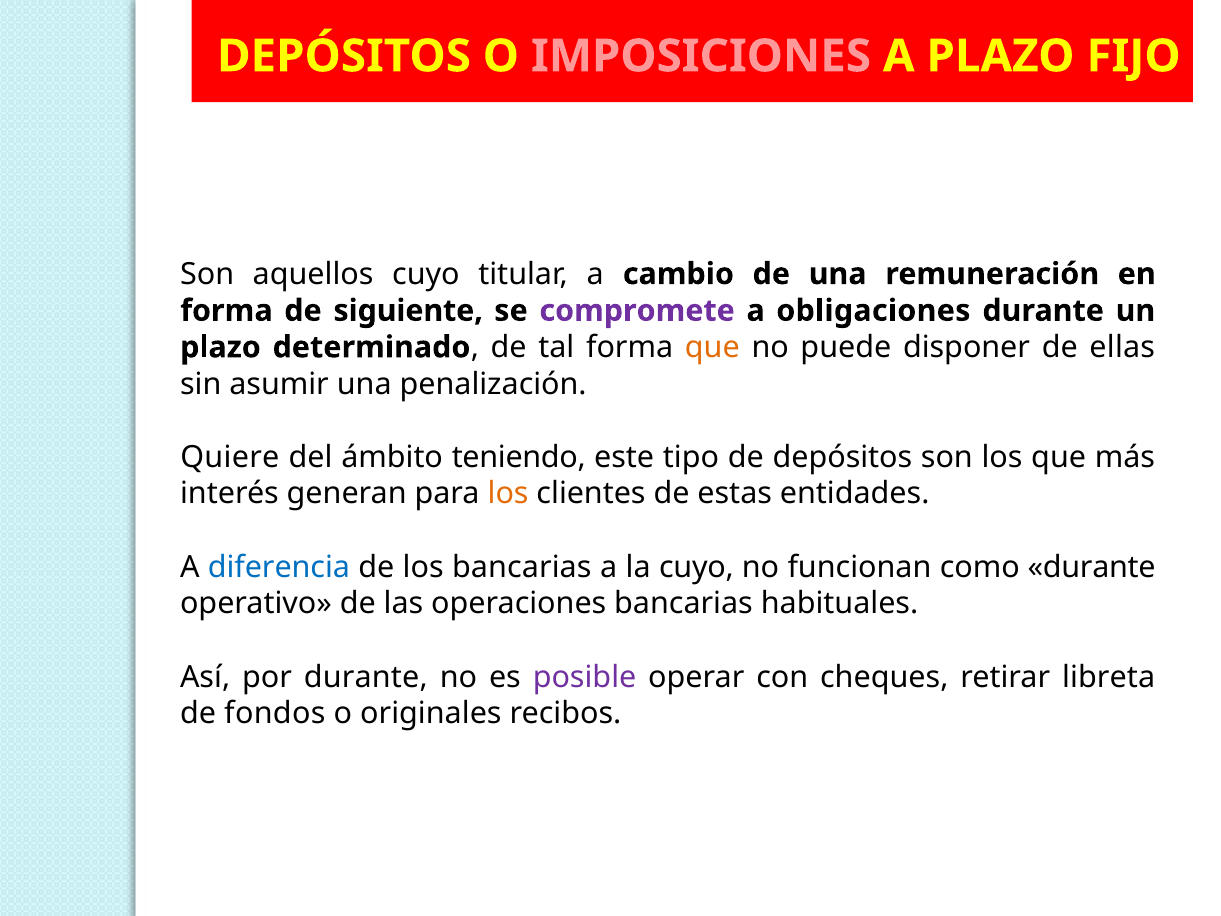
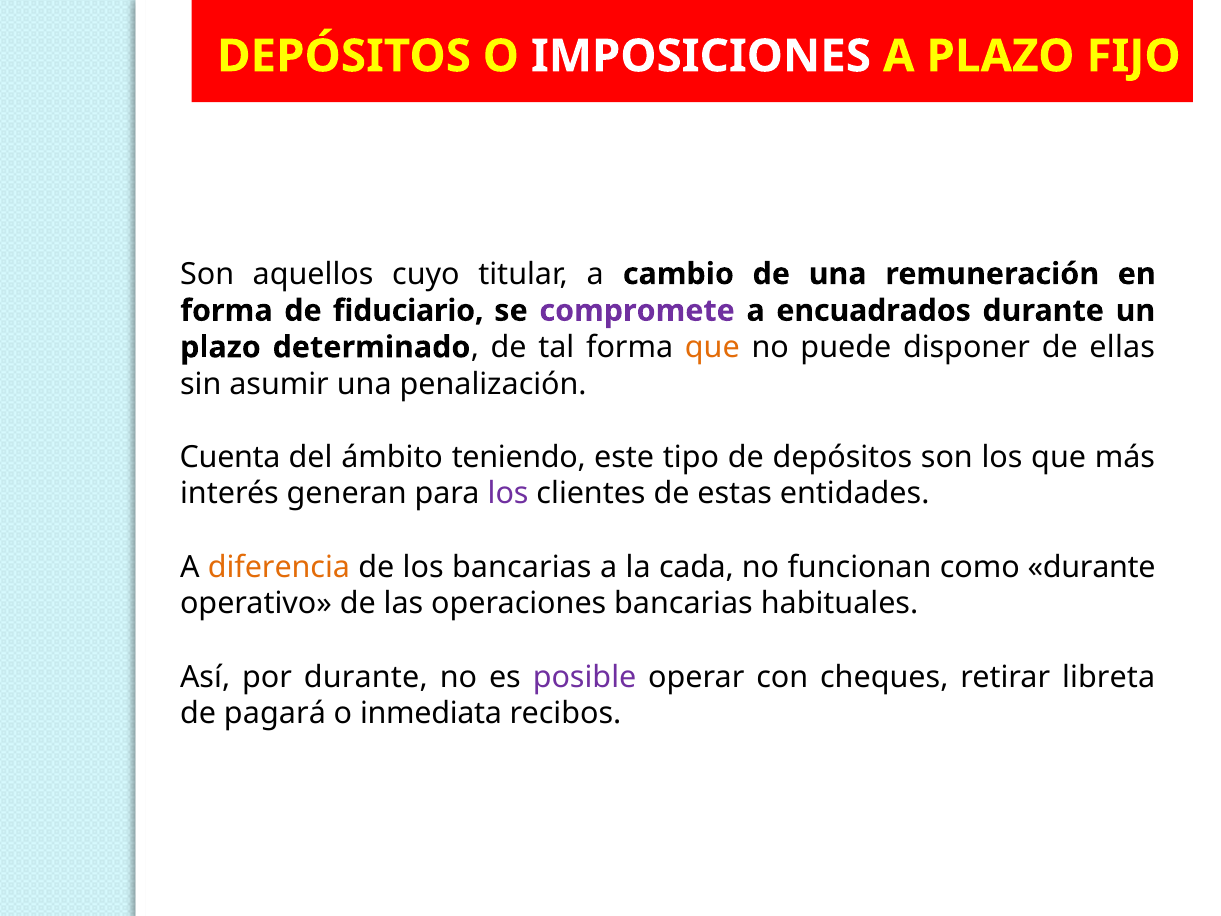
IMPOSICIONES colour: pink -> white (701, 56)
siguiente: siguiente -> fiduciario (408, 311)
obligaciones: obligaciones -> encuadrados (874, 311)
Quiere: Quiere -> Cuenta (230, 457)
los colour: orange -> purple (508, 494)
diferencia colour: blue -> orange (279, 567)
la cuyo: cuyo -> cada (696, 567)
fondos: fondos -> pagará (275, 714)
originales: originales -> inmediata (431, 714)
